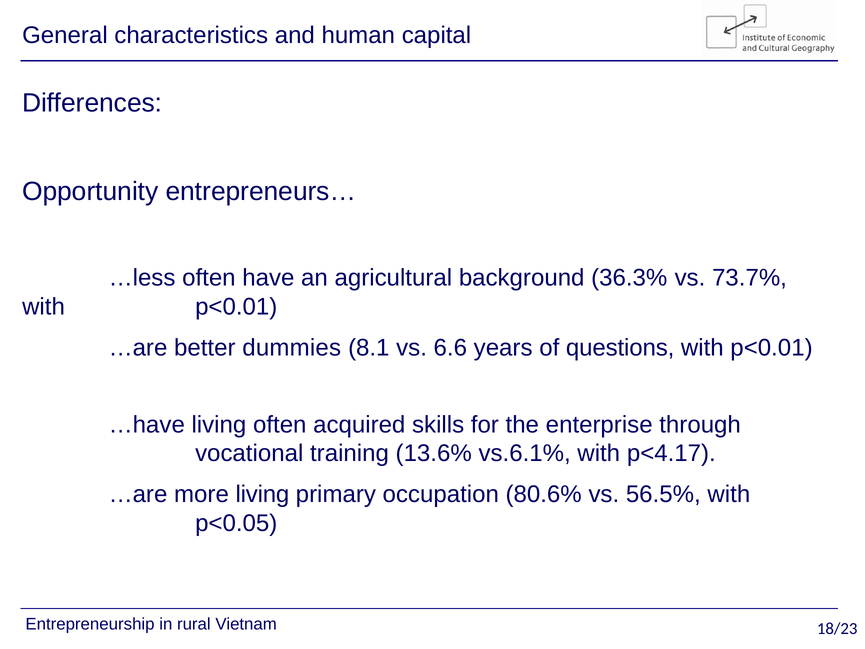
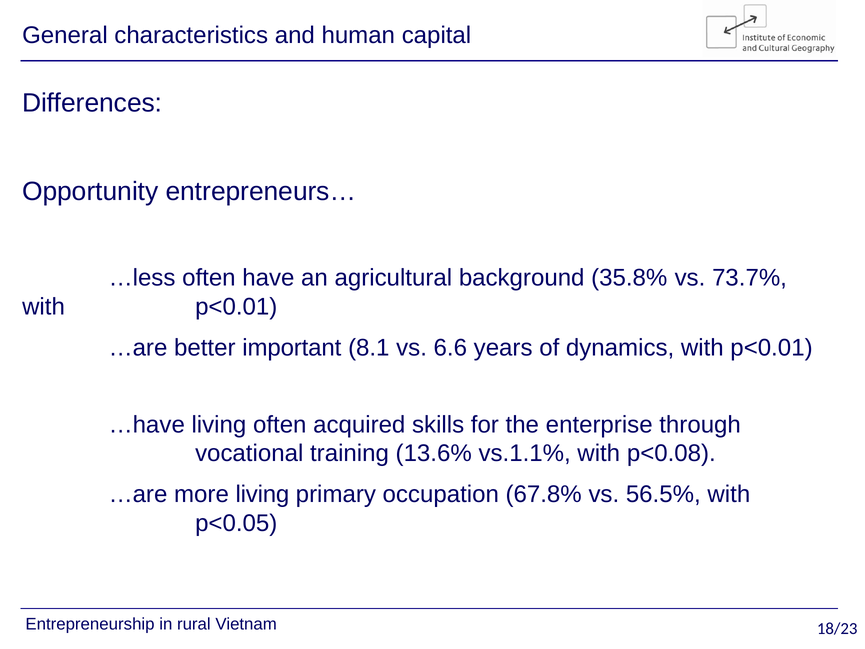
36.3%: 36.3% -> 35.8% (629, 278)
dummies: dummies -> important (292, 348)
questions: questions -> dynamics (620, 348)
vs.6.1%: vs.6.1% -> vs.1.1% (525, 453)
p<4.17: p<4.17 -> p<0.08 (671, 453)
80.6%: 80.6% -> 67.8% (544, 494)
